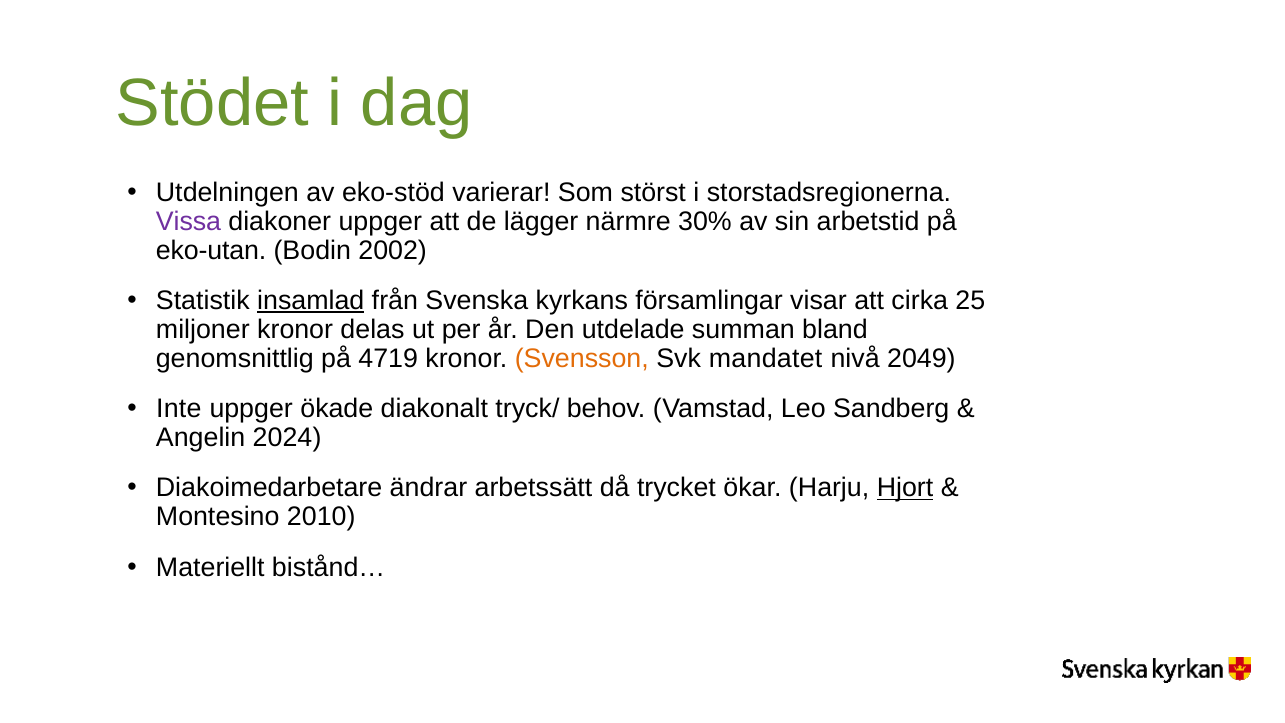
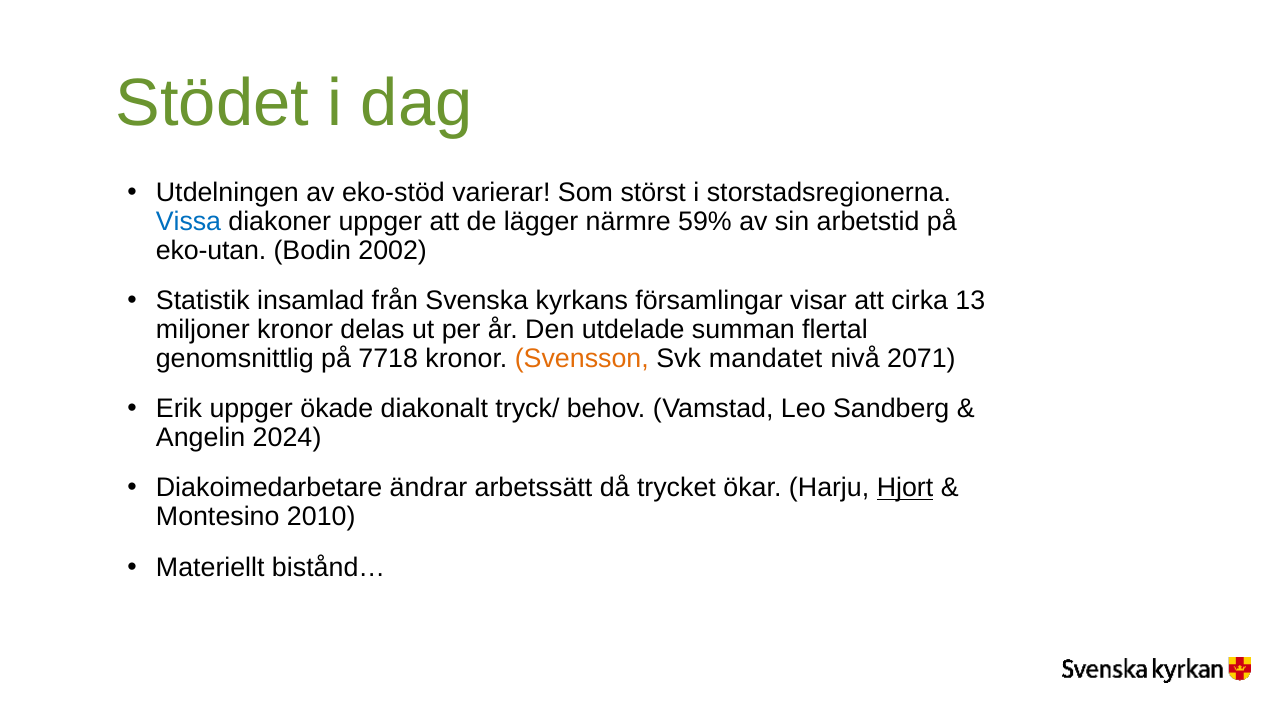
Vissa colour: purple -> blue (188, 221)
30%: 30% -> 59% (705, 221)
insamlad underline: present -> none (311, 301)
25: 25 -> 13 (970, 301)
bland: bland -> flertal (835, 329)
4719: 4719 -> 7718 (388, 358)
2049: 2049 -> 2071 (921, 358)
Inte: Inte -> Erik (179, 409)
